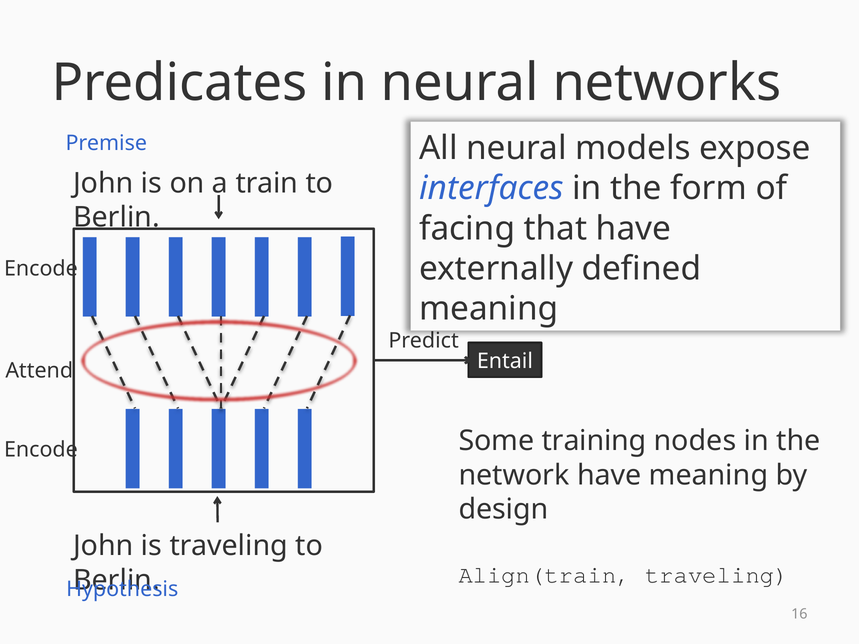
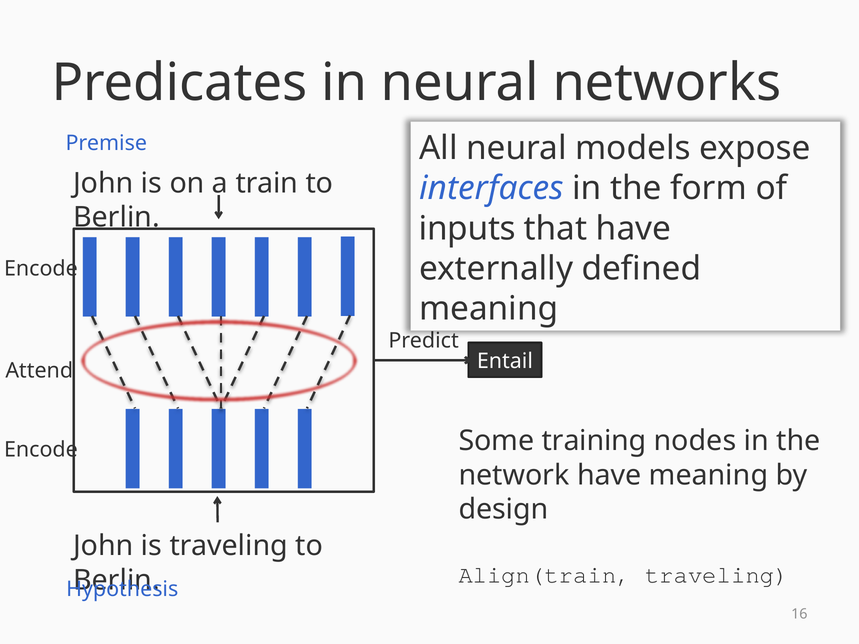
facing: facing -> inputs (467, 229)
